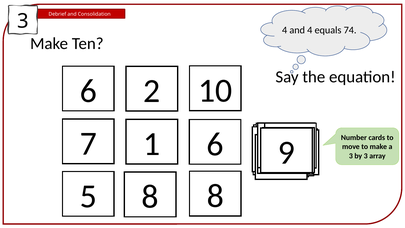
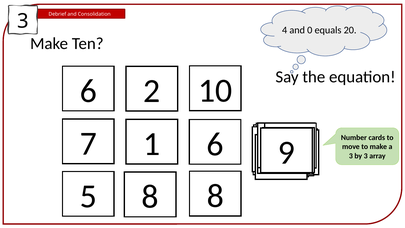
and 4: 4 -> 0 (310, 30)
74: 74 -> 20 (350, 30)
